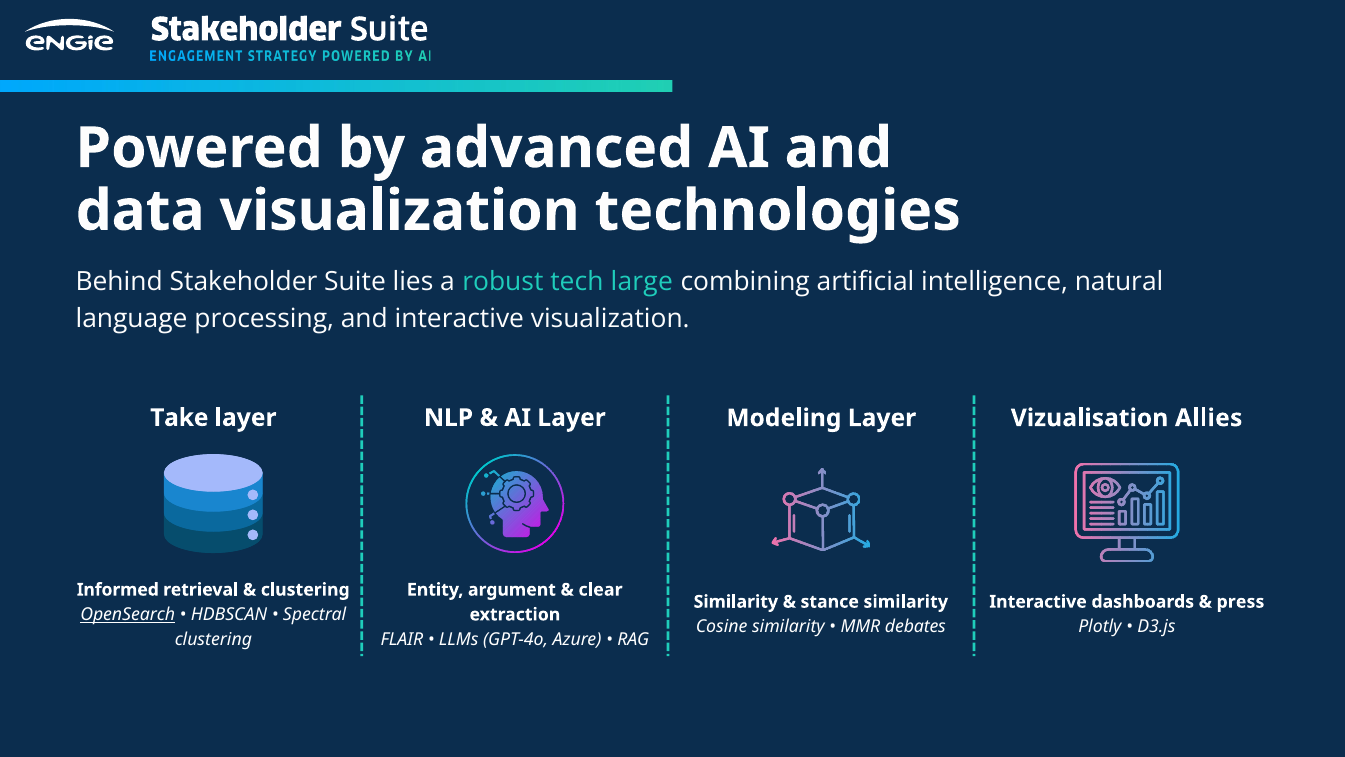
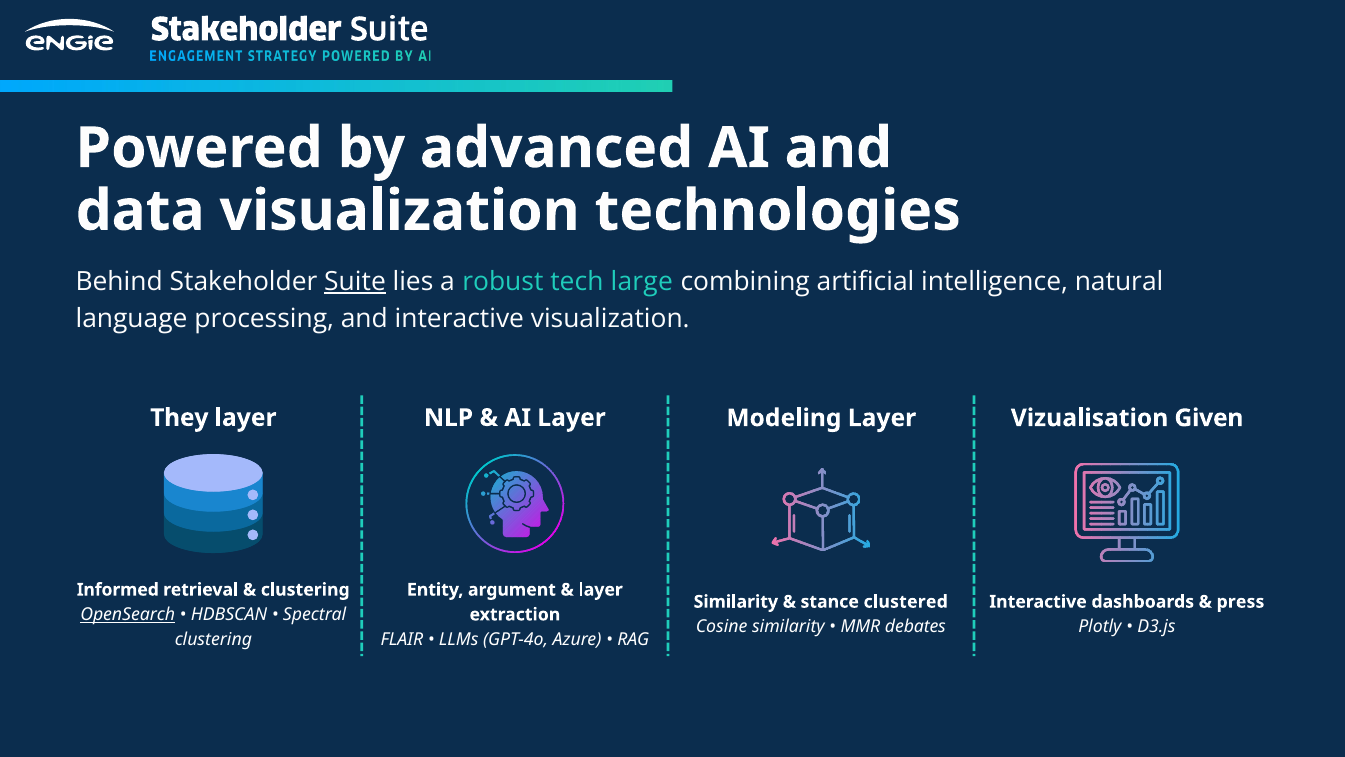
Suite underline: none -> present (355, 281)
Take: Take -> They (179, 418)
Allies: Allies -> Given (1209, 418)
clear: clear -> layer (601, 589)
stance similarity: similarity -> clustered (906, 601)
